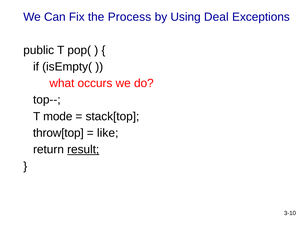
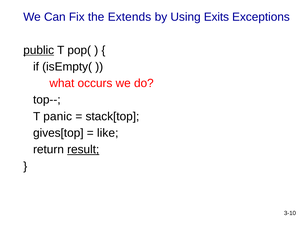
Process: Process -> Extends (129, 17)
Deal: Deal -> Exits (216, 17)
public underline: none -> present (39, 50)
mode: mode -> panic (58, 116)
throw[top: throw[top -> gives[top (58, 133)
